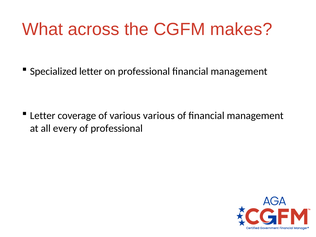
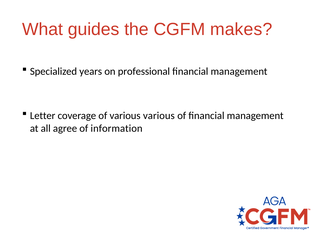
across: across -> guides (94, 29)
Specialized letter: letter -> years (91, 71)
every: every -> agree (65, 128)
of professional: professional -> information (117, 128)
